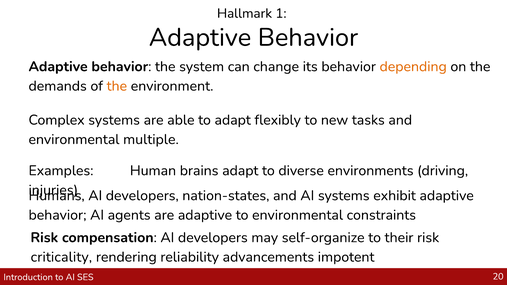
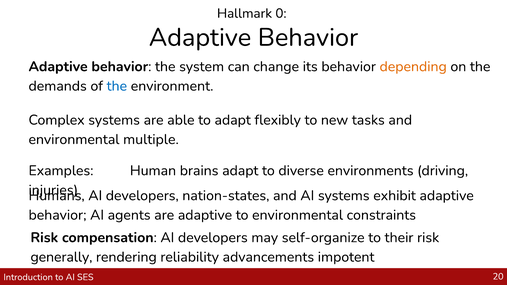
1: 1 -> 0 (281, 13)
the colour: orange -> blue (117, 86)
criticality: criticality -> generally (61, 257)
